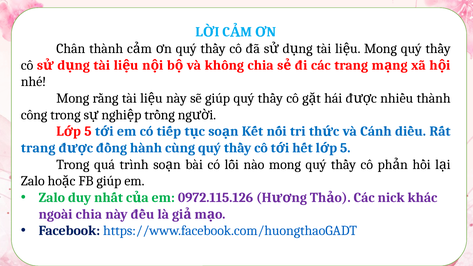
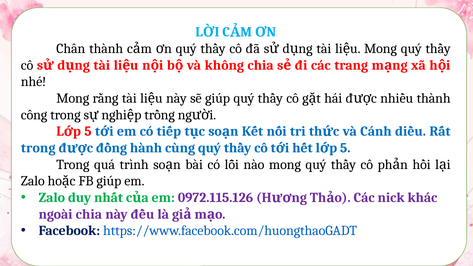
trang: trang -> trong (38, 148)
